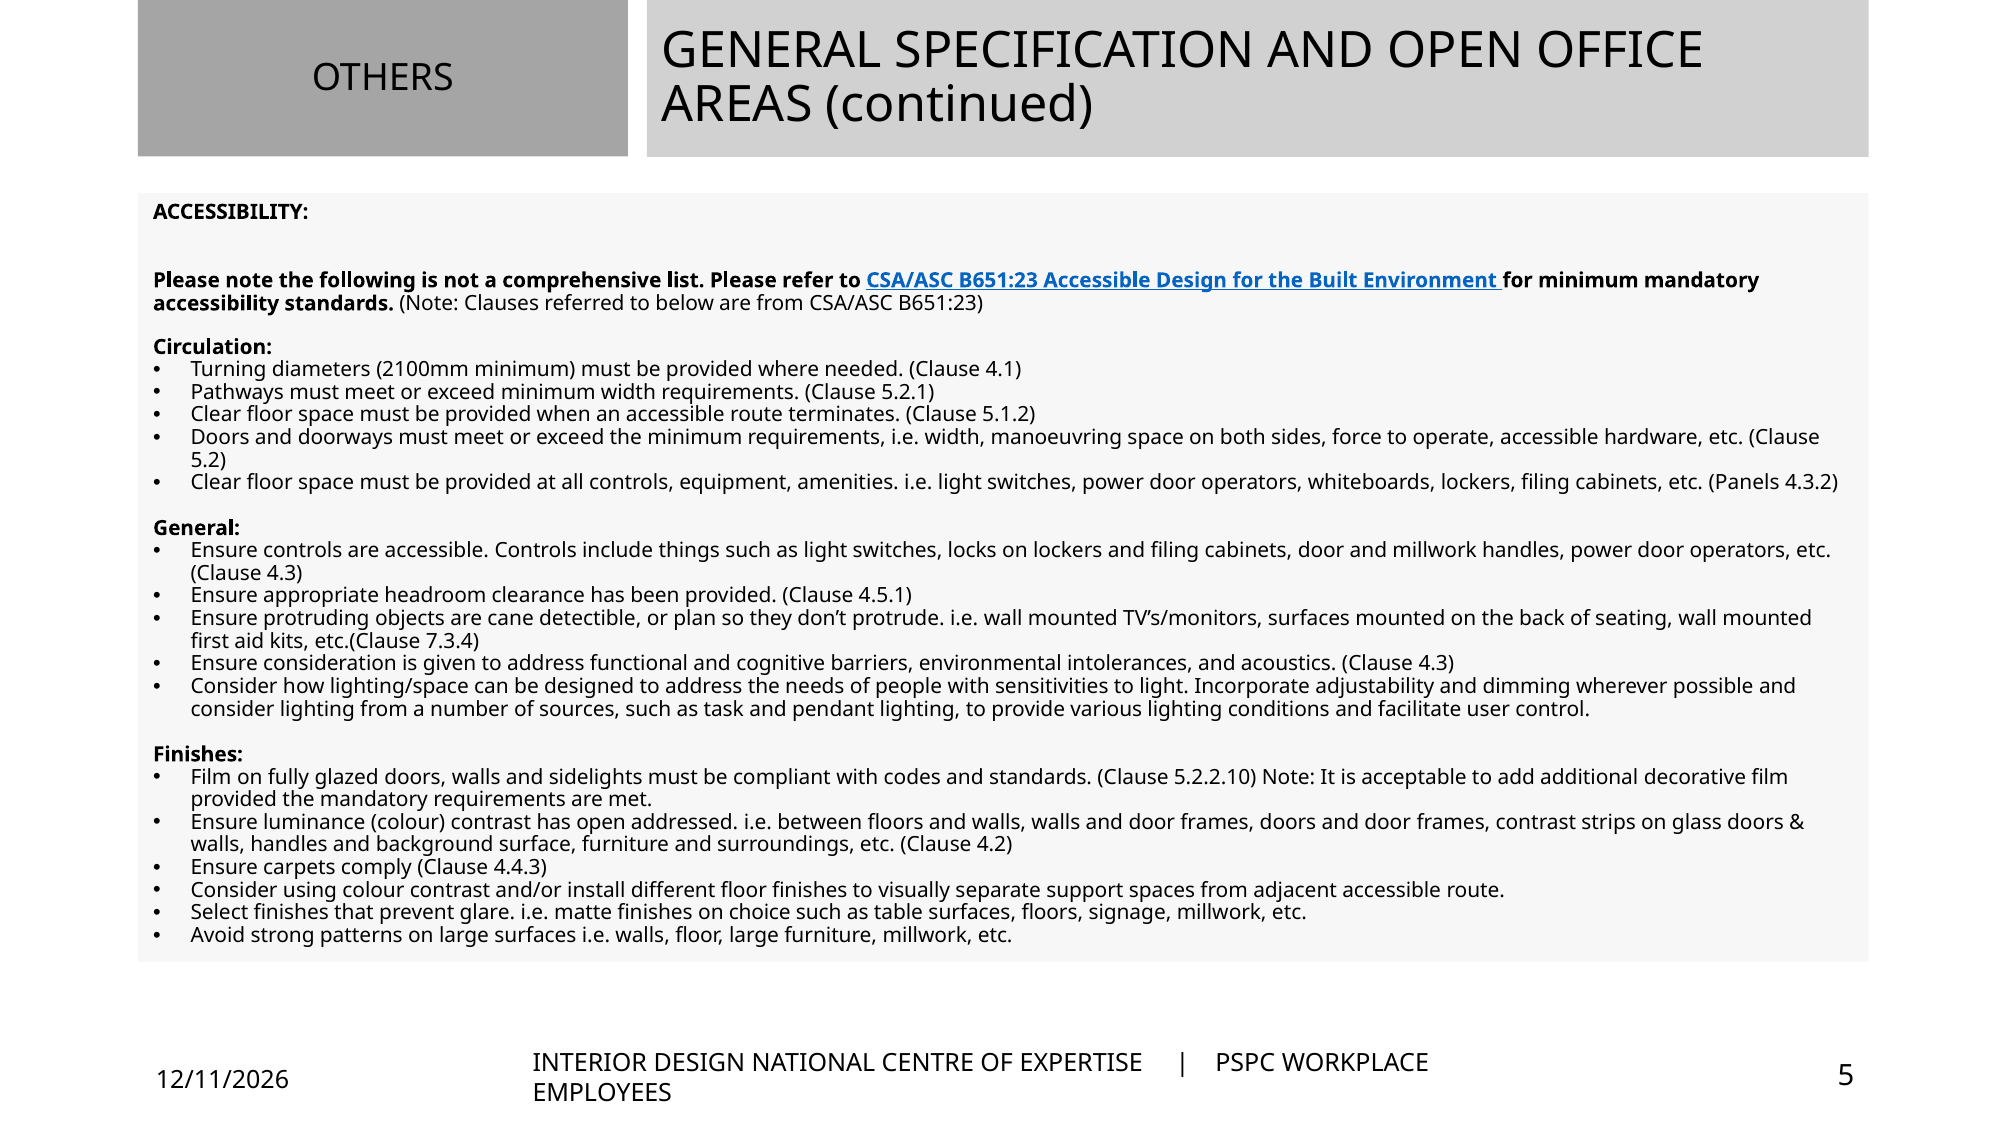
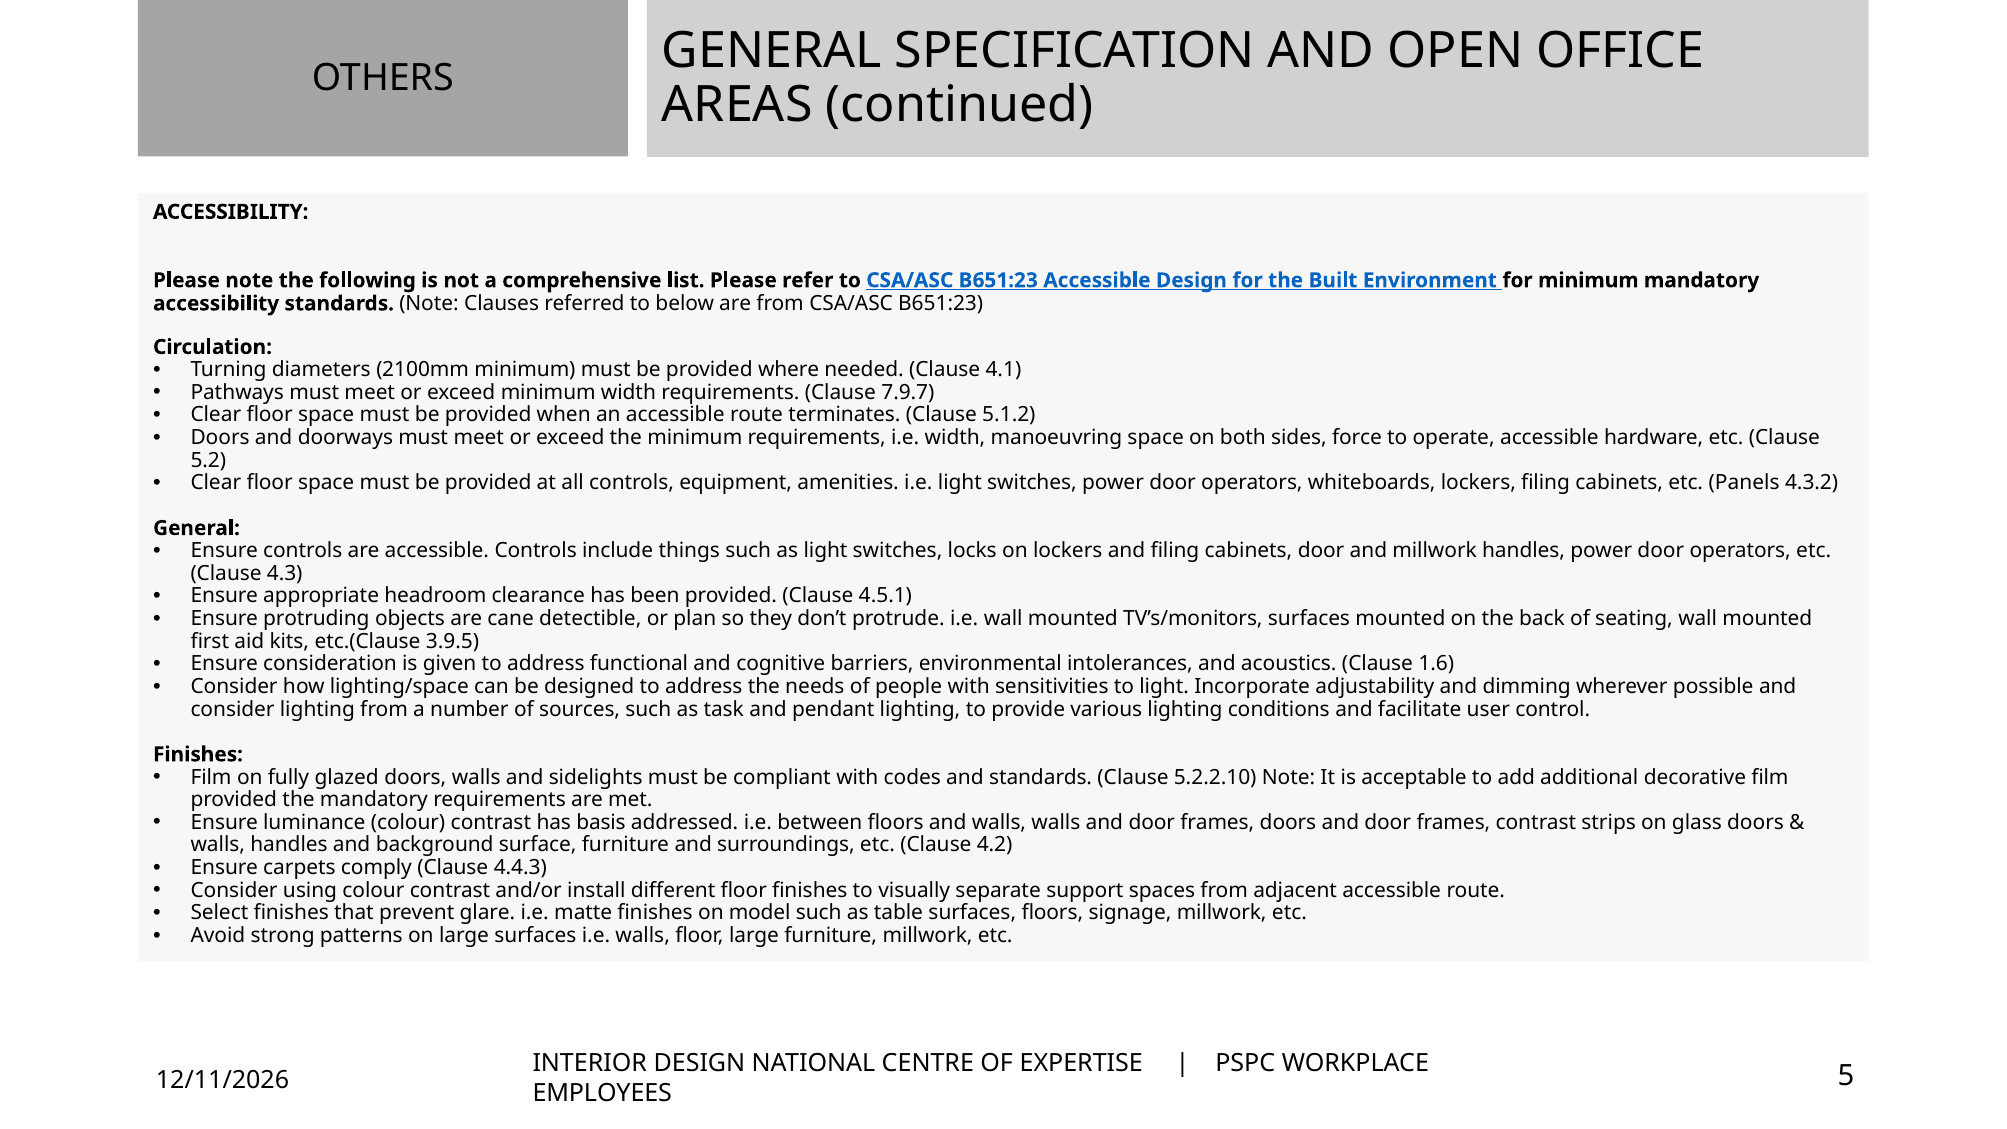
5.2.1: 5.2.1 -> 7.9.7 (908, 392)
7.3.4: 7.3.4 -> 3.9.5 (453, 641)
acoustics Clause 4.3: 4.3 -> 1.6 (1436, 664)
has open: open -> basis (601, 822)
choice: choice -> model (760, 913)
